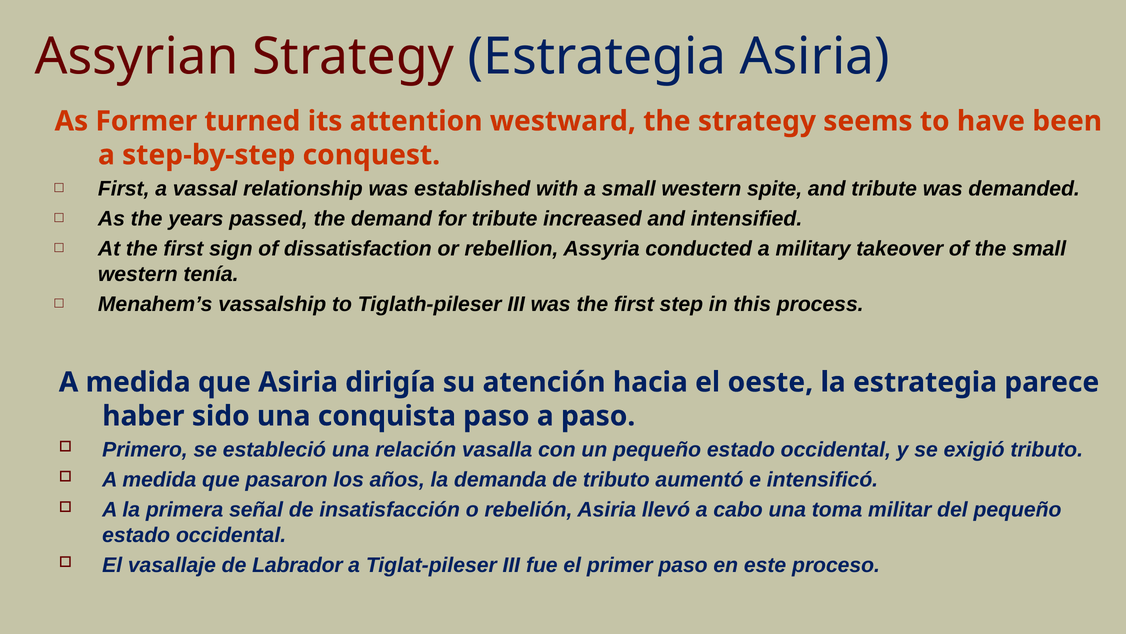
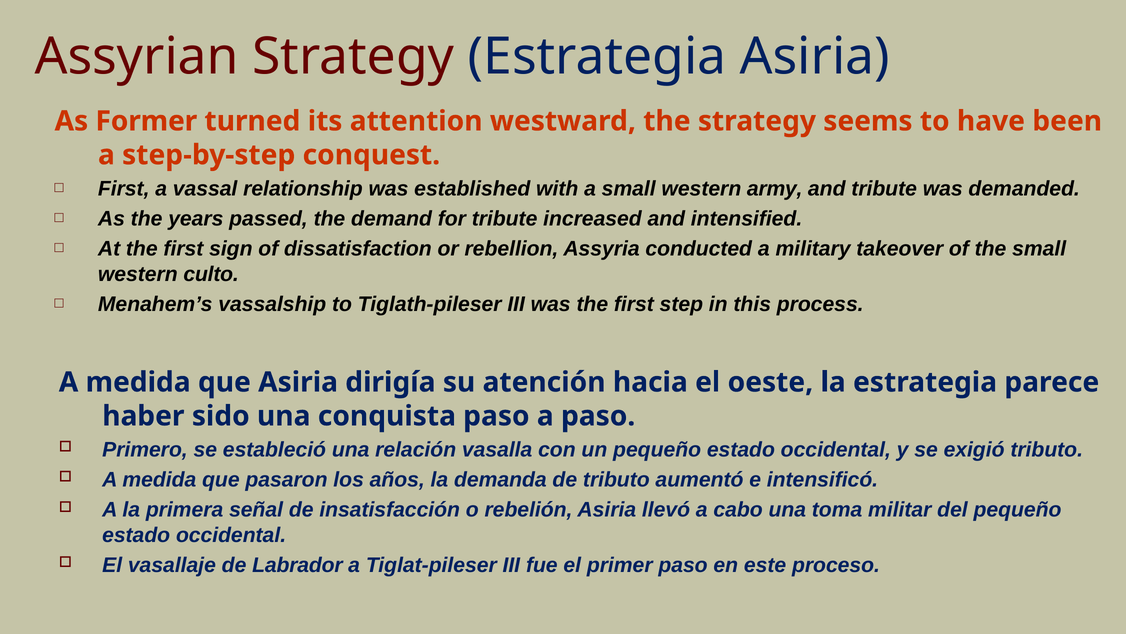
spite: spite -> army (775, 189)
tenía: tenía -> culto (211, 274)
